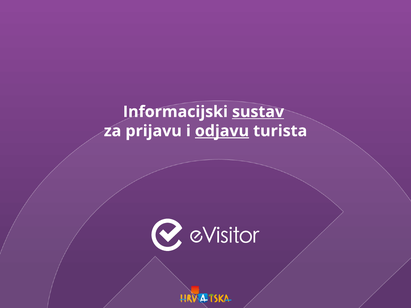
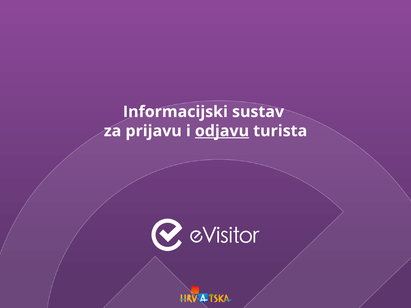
sustav underline: present -> none (258, 112)
